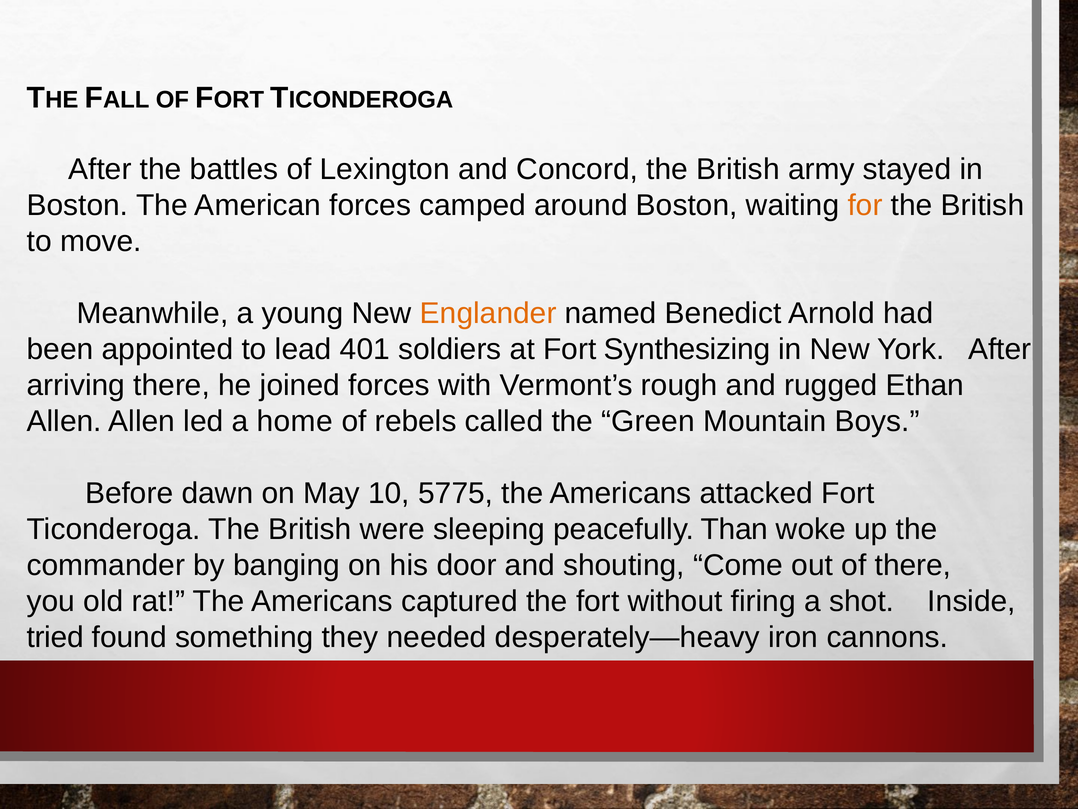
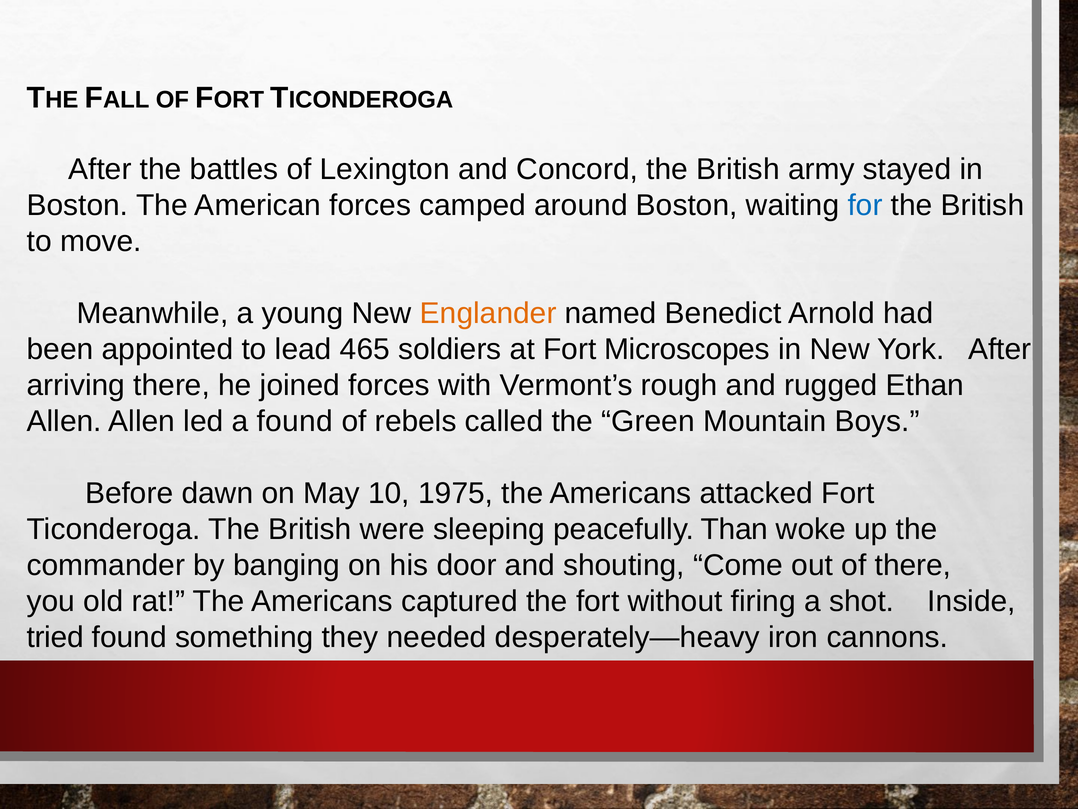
for colour: orange -> blue (865, 205)
401: 401 -> 465 (365, 349)
Synthesizing: Synthesizing -> Microscopes (687, 349)
a home: home -> found (295, 421)
5775: 5775 -> 1975 (456, 493)
